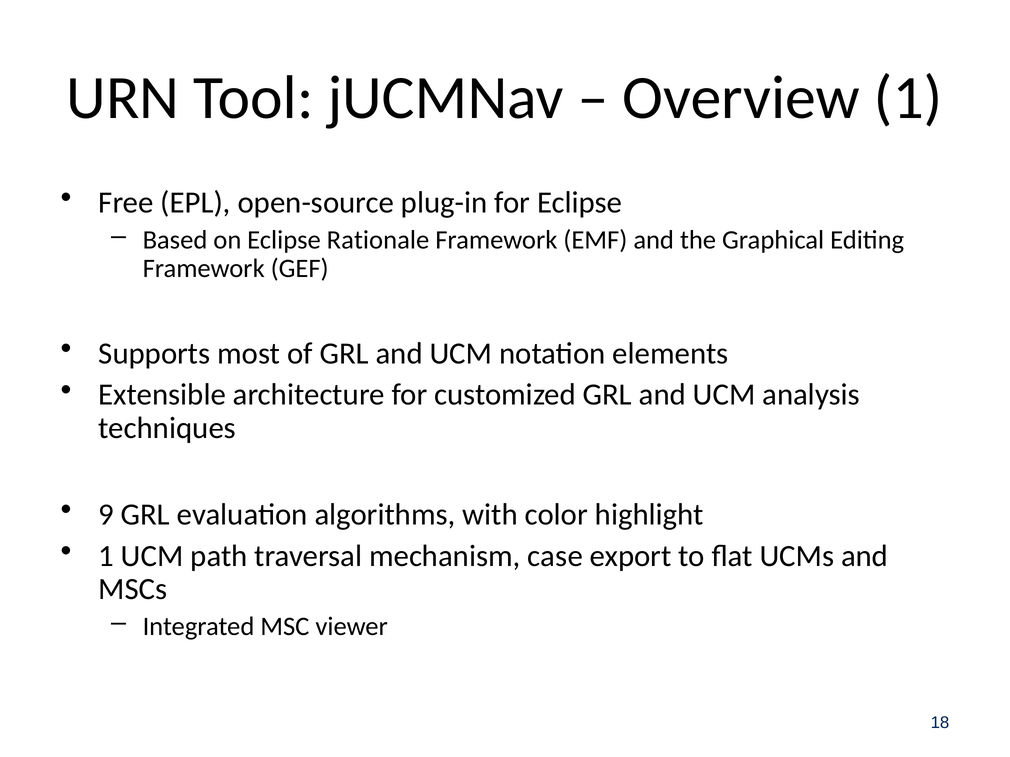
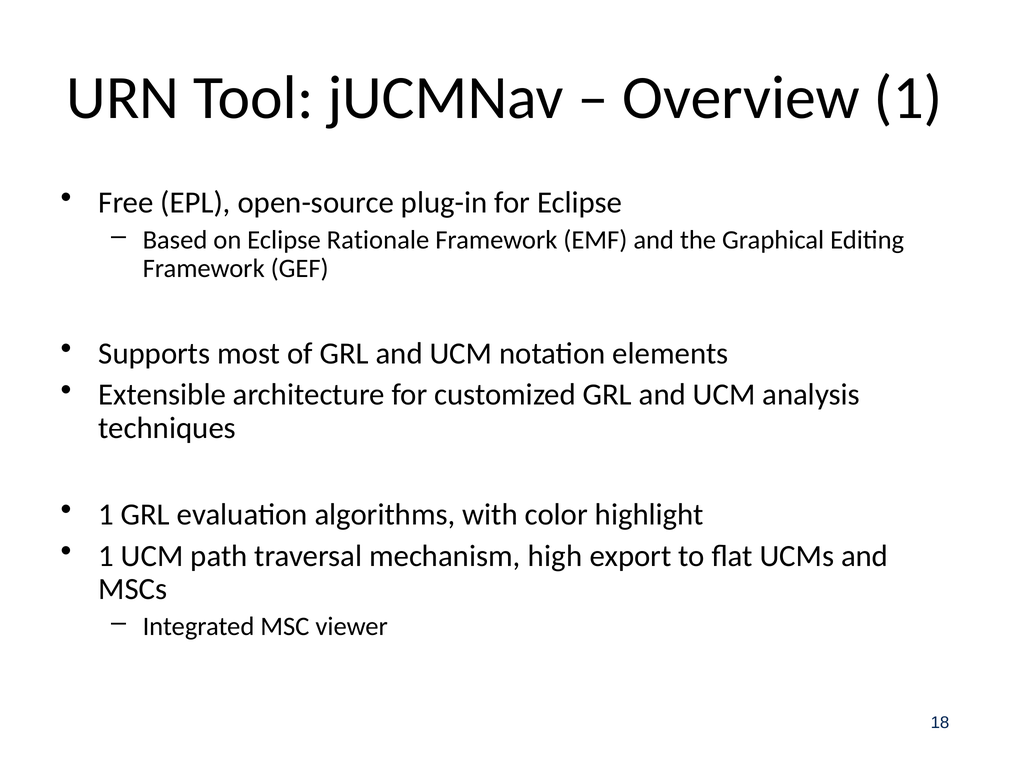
9: 9 -> 1 (106, 515)
case: case -> high (555, 556)
